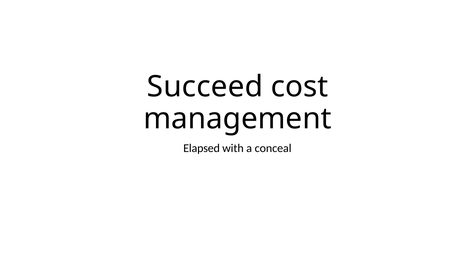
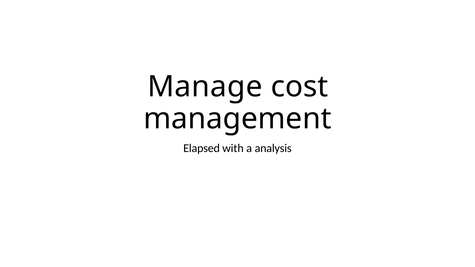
Succeed: Succeed -> Manage (205, 87)
conceal: conceal -> analysis (273, 148)
